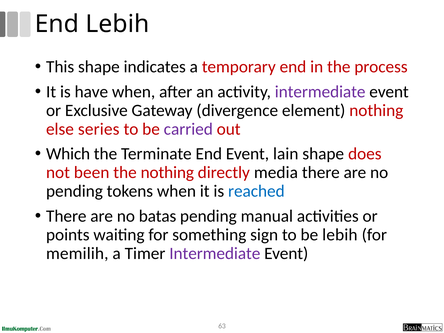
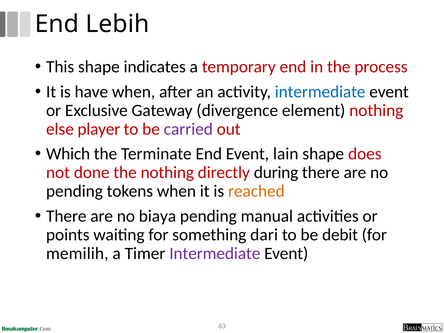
intermediate colour: purple -> blue (320, 92)
series: series -> player (99, 129)
been: been -> done (92, 173)
media: media -> during (276, 173)
reached colour: blue -> orange (256, 191)
batas: batas -> biaya (157, 216)
sign: sign -> dari (264, 235)
be lebih: lebih -> debit (340, 235)
